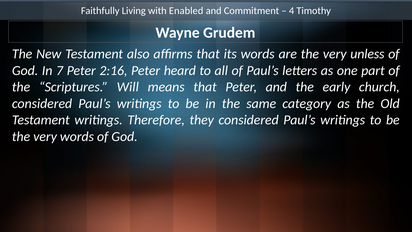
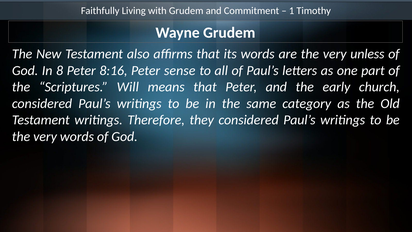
with Enabled: Enabled -> Grudem (186, 11)
4: 4 -> 1 (292, 11)
7: 7 -> 8 (60, 70)
2:16: 2:16 -> 8:16 (113, 70)
heard: heard -> sense (180, 70)
